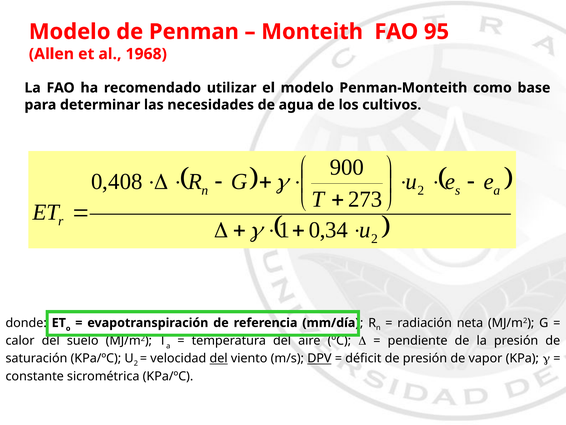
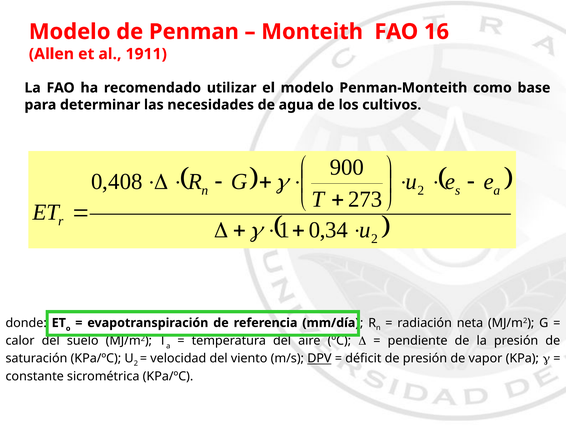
95: 95 -> 16 (436, 32)
1968: 1968 -> 1911 (146, 54)
del underline: present -> none (219, 358)
